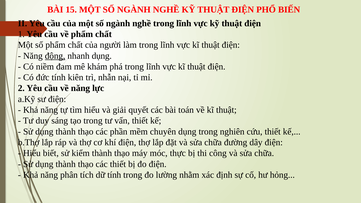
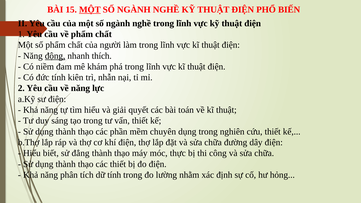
MỘT underline: none -> present (90, 10)
nhanh dụng: dụng -> thích (102, 56)
kiểm: kiểm -> đẳng (81, 153)
